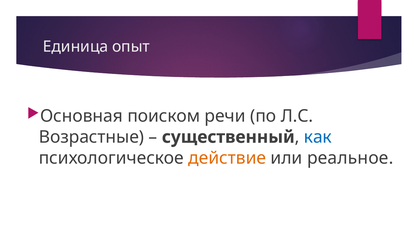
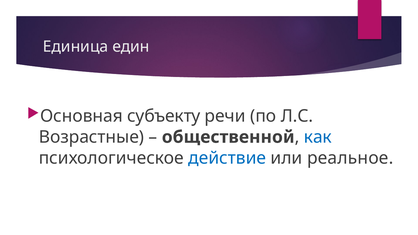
опыт: опыт -> един (131, 47)
поиском: поиском -> субъекту (164, 116)
существенный: существенный -> общественной (228, 137)
действие colour: orange -> blue (227, 158)
